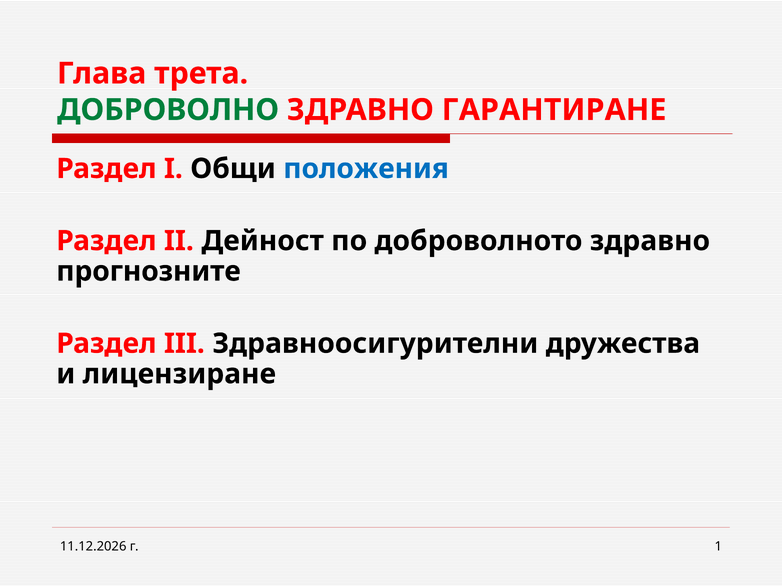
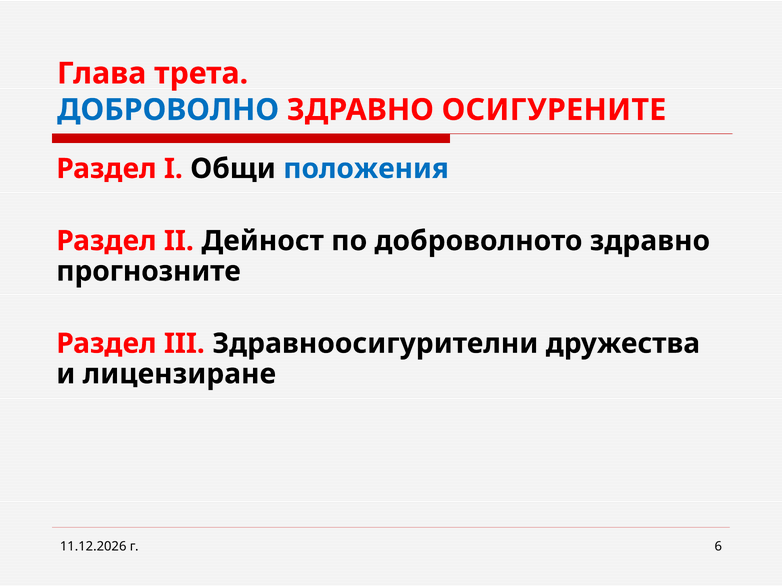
ДОБРОВОЛНО colour: green -> blue (168, 110)
ГАРАНТИРАНЕ: ГАРАНТИРАНЕ -> ОСИГУРЕНИТЕ (554, 110)
1: 1 -> 6 (718, 547)
